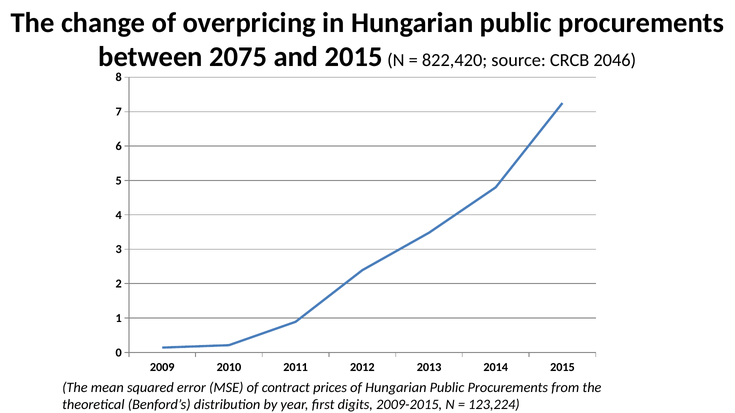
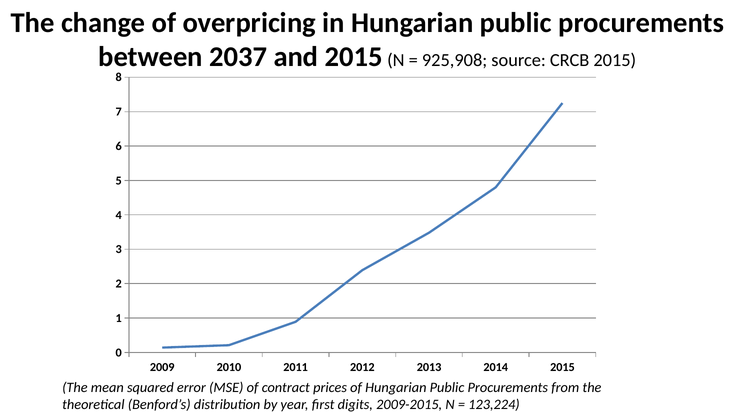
2075: 2075 -> 2037 (238, 57)
822,420: 822,420 -> 925,908 (455, 60)
CRCB 2046: 2046 -> 2015 (615, 60)
